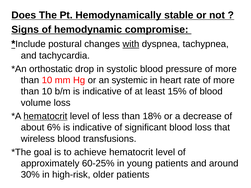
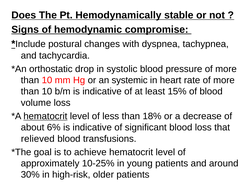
with underline: present -> none (131, 44)
wireless: wireless -> relieved (38, 139)
60-25%: 60-25% -> 10-25% (98, 164)
